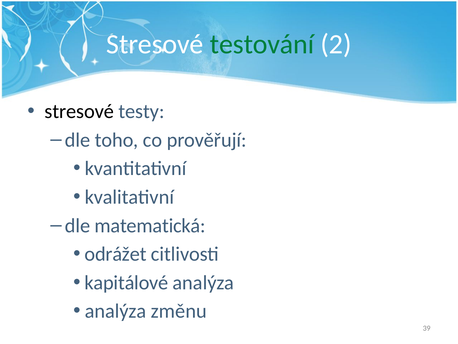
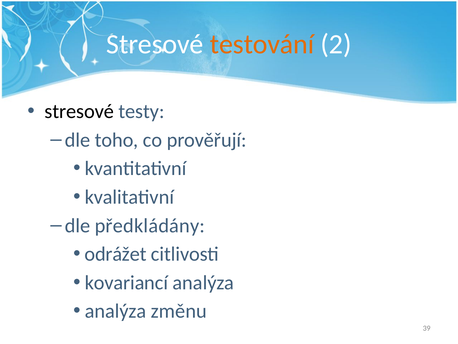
testování colour: green -> orange (262, 44)
matematická: matematická -> předkládány (150, 225)
kapitálové: kapitálové -> kovariancí (126, 282)
